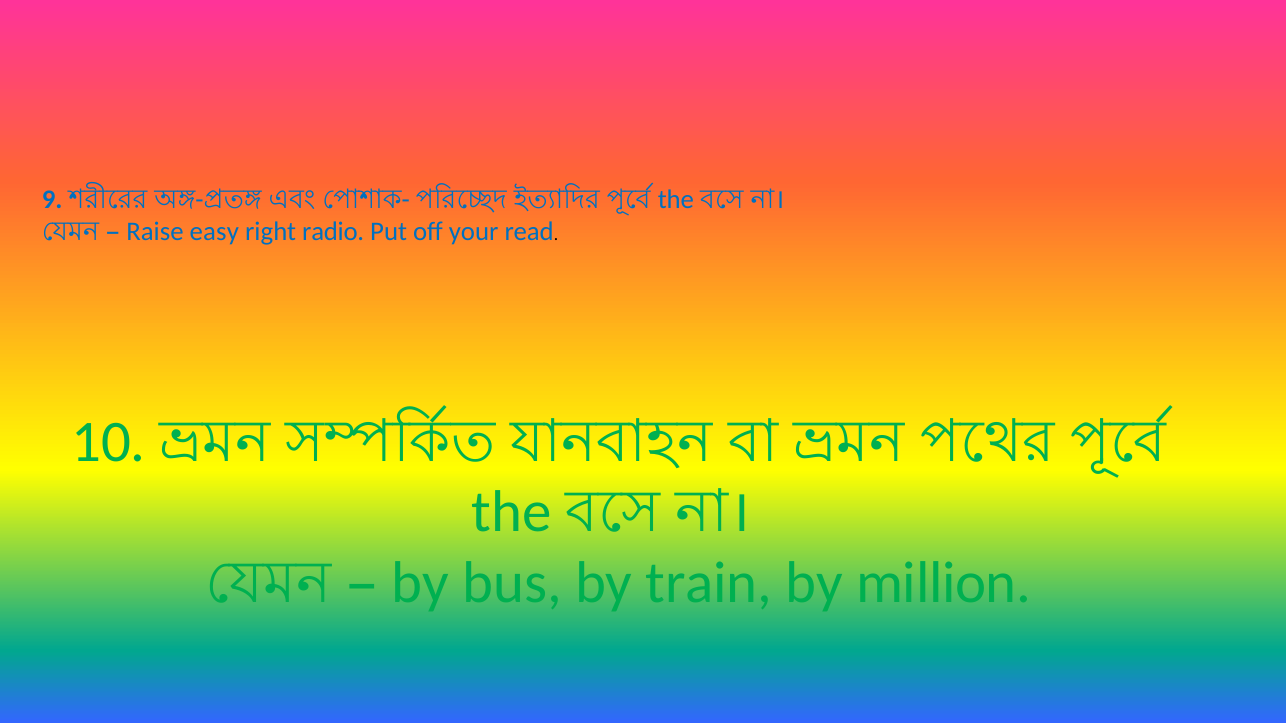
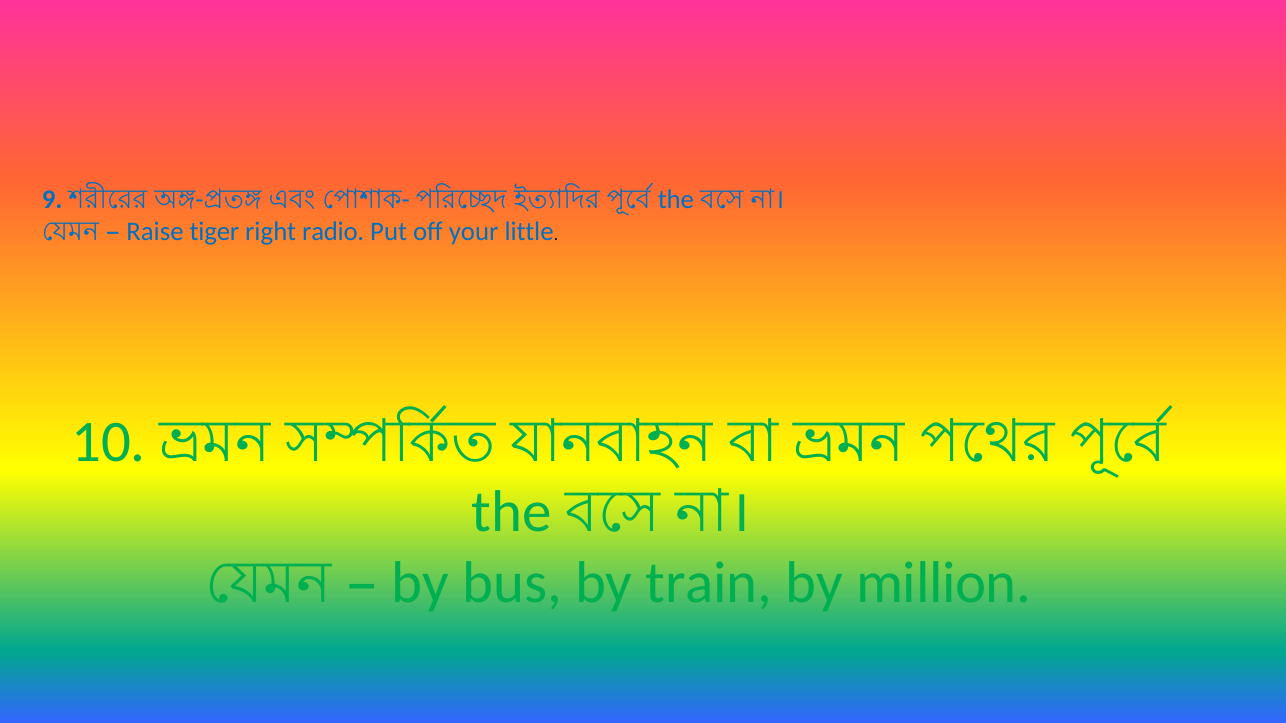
easy: easy -> tiger (215, 232)
read: read -> little (529, 232)
